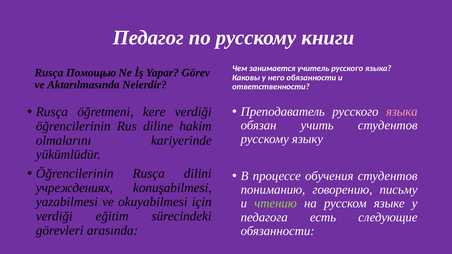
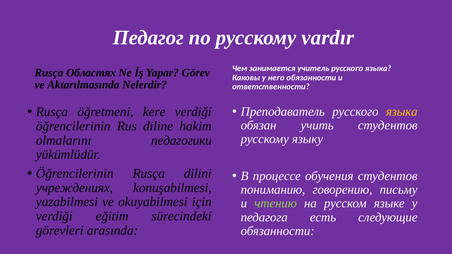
книги: книги -> vardır (328, 38)
Помощью: Помощью -> Областях (91, 73)
языка colour: pink -> yellow (402, 112)
kariyerinde: kariyerinde -> педагогики (181, 140)
